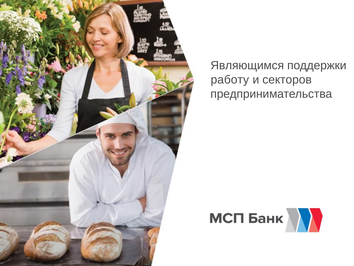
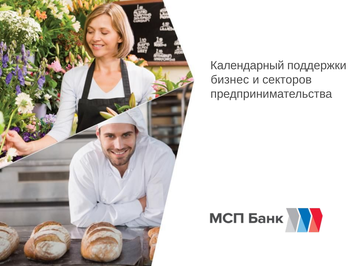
Являющимся: Являющимся -> Календарный (247, 65)
работу: работу -> бизнес (230, 80)
